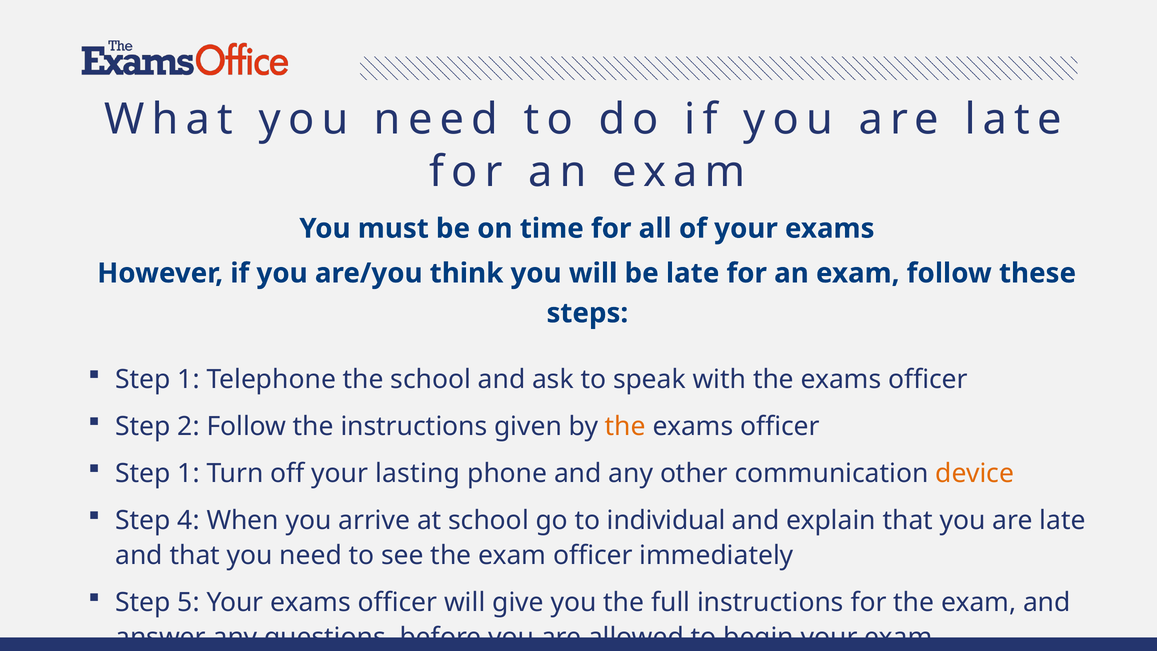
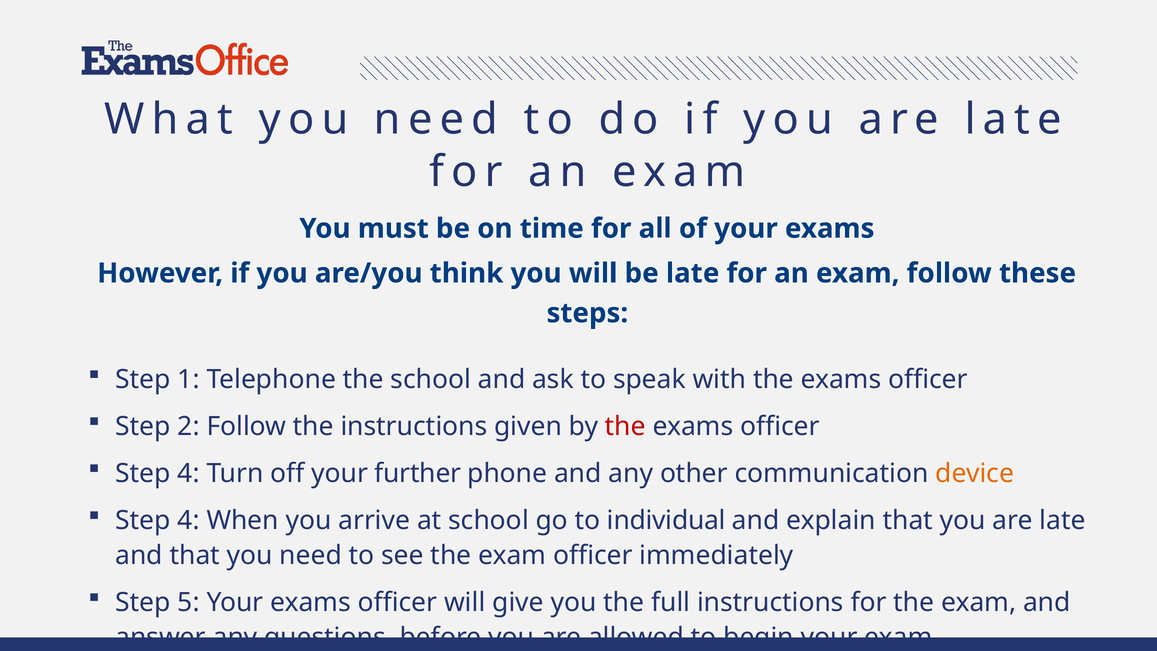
the colour: orange -> red (625, 426)
1: 1 -> 4 (188, 473)
lasting: lasting -> further (418, 473)
